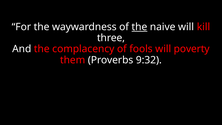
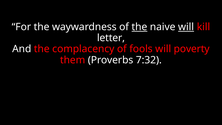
will underline: none -> present (186, 27)
three: three -> letter (111, 38)
9:32: 9:32 -> 7:32 (149, 60)
